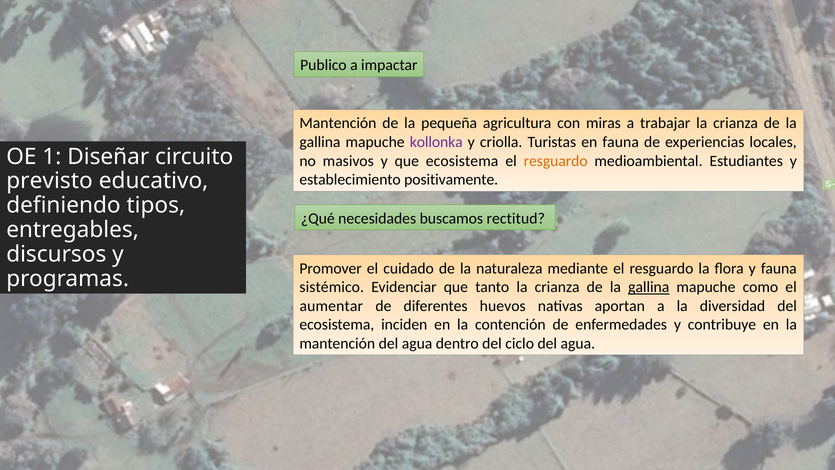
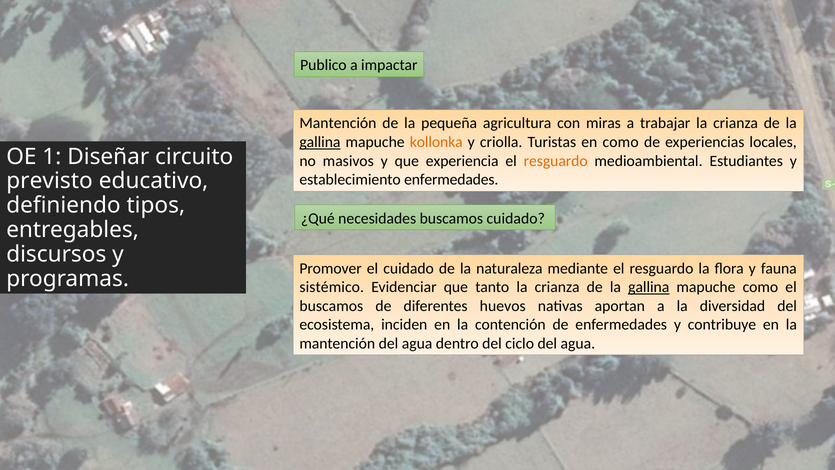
gallina underline: none -> present (320, 142)
kollonka colour: purple -> orange (436, 142)
en fauna: fauna -> como (621, 142)
que ecosistema: ecosistema -> experiencia (462, 161)
establecimiento positivamente: positivamente -> enfermedades (451, 180)
buscamos rectitud: rectitud -> cuidado (516, 218)
aumentar: aumentar -> buscamos (331, 306)
